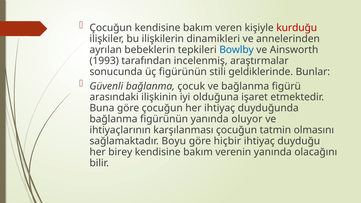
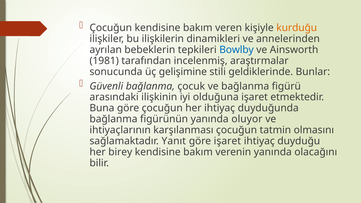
kurduğu colour: red -> orange (297, 28)
1993: 1993 -> 1981 (104, 61)
üç figürünün: figürünün -> gelişimine (183, 72)
Boyu: Boyu -> Yanıt (174, 141)
göre hiçbir: hiçbir -> işaret (227, 141)
